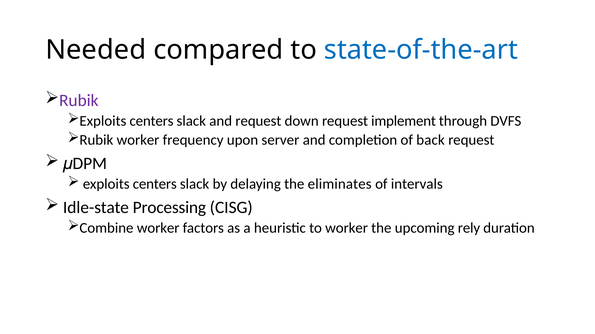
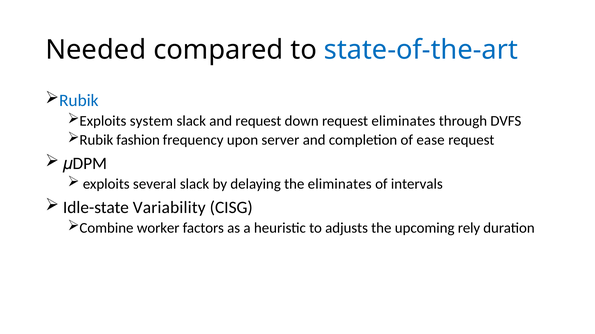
Rubik colour: purple -> blue (79, 101)
centers: centers -> system (151, 121)
request implement: implement -> eliminates (403, 121)
Rubik worker: worker -> fashion (138, 140)
back: back -> ease (431, 140)
centers: centers -> several (155, 184)
Processing: Processing -> Variability (169, 208)
to worker: worker -> adjusts (347, 228)
